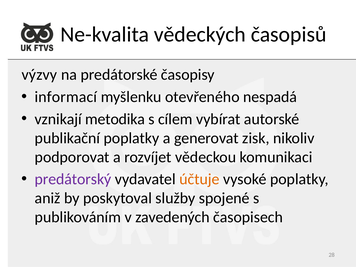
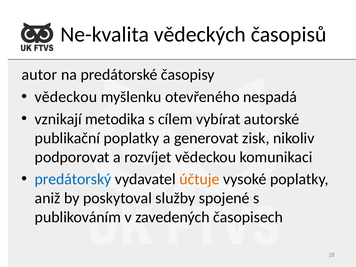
výzvy: výzvy -> autor (39, 75)
informací: informací -> vědeckou (66, 97)
predátorský colour: purple -> blue (73, 179)
